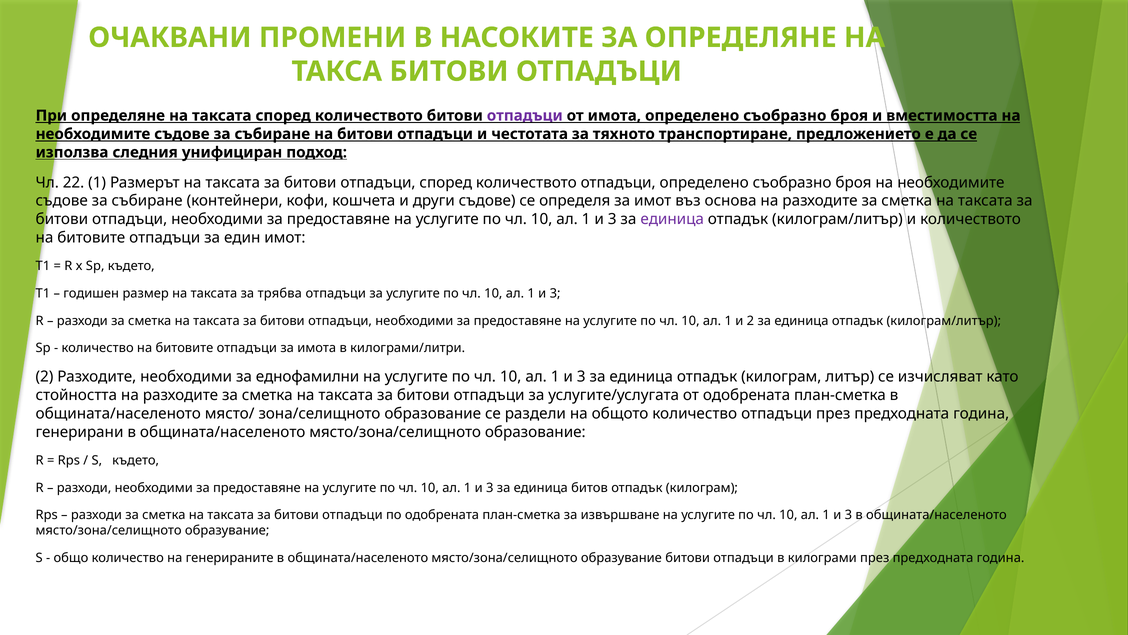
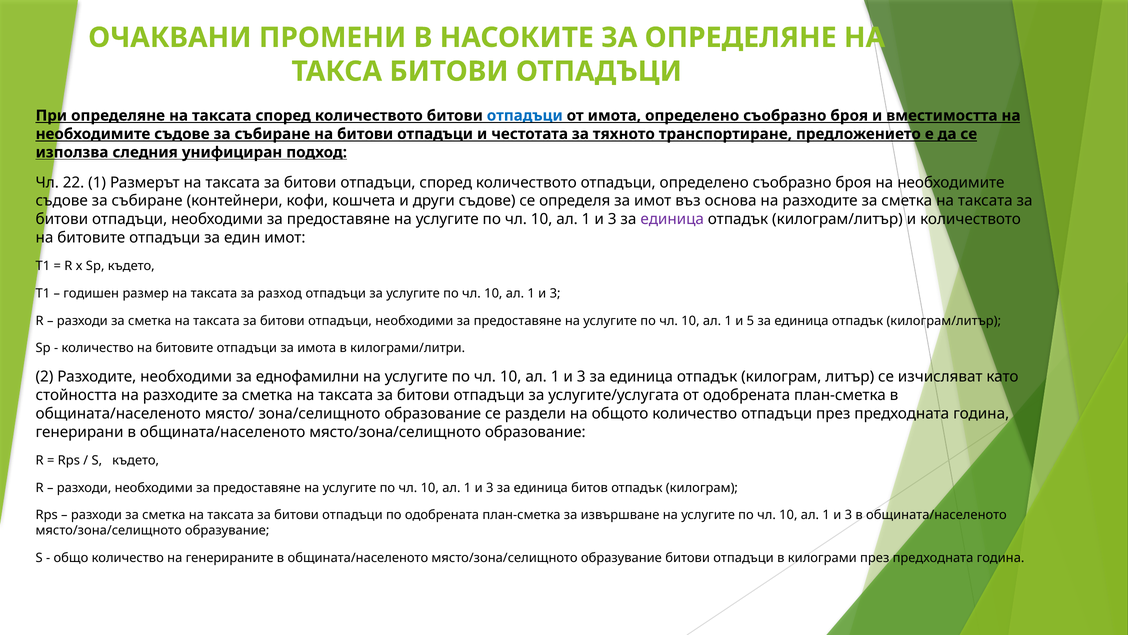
отпадъци colour: purple -> blue (525, 116)
трябва: трябва -> разход (280, 293)
и 2: 2 -> 5 (750, 320)
